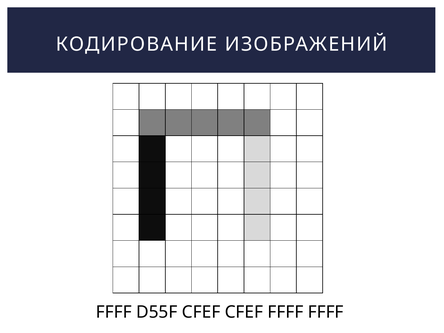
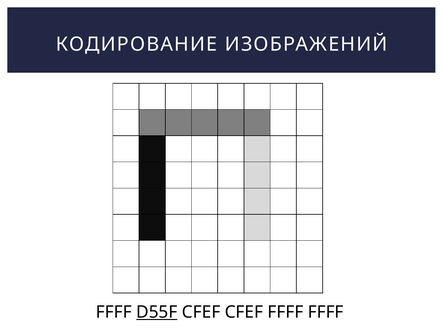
D55F underline: none -> present (157, 312)
